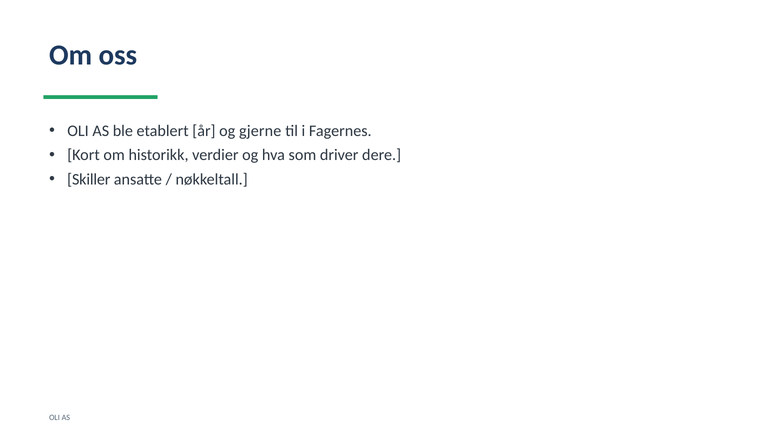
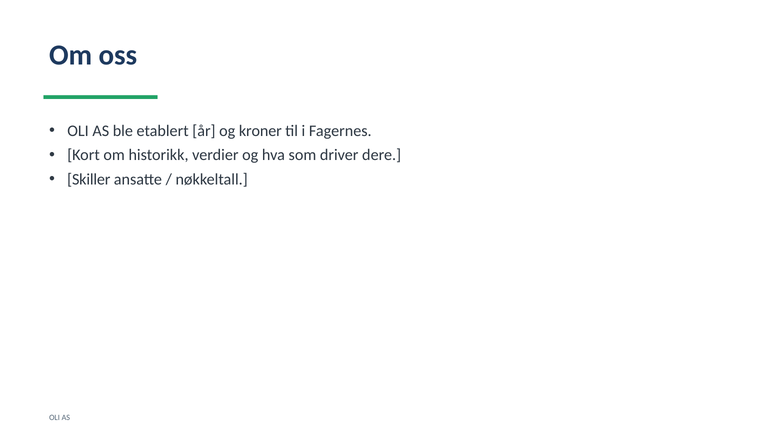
gjerne: gjerne -> kroner (260, 131)
